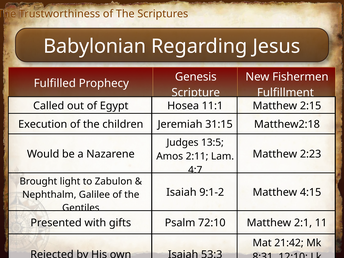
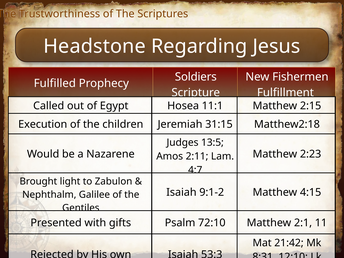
Babylonian: Babylonian -> Headstone (95, 46)
Genesis: Genesis -> Soldiers (196, 77)
